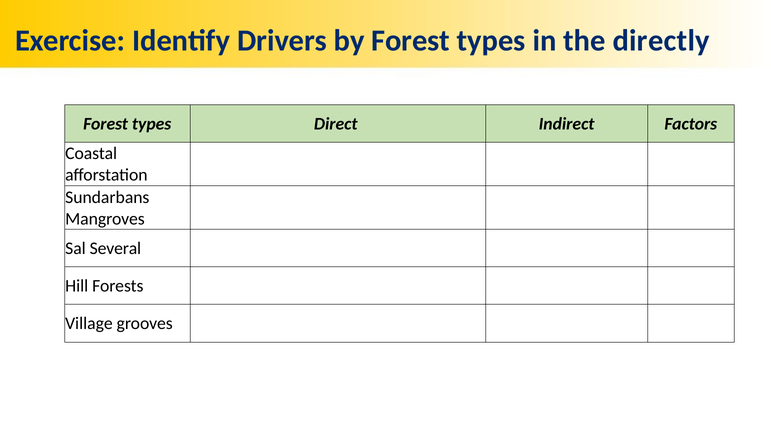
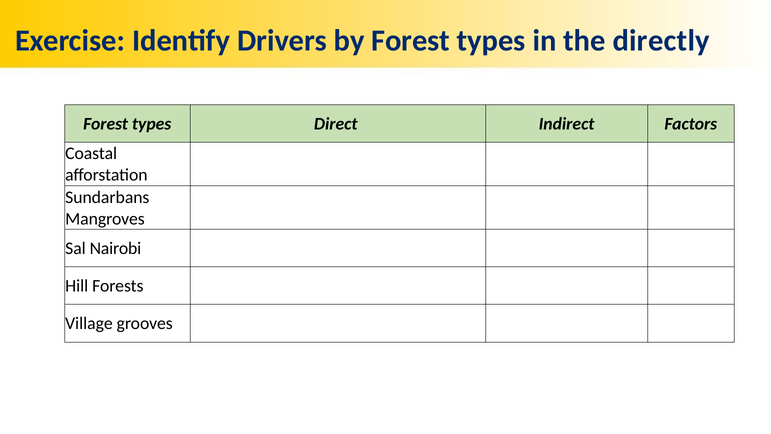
Several: Several -> Nairobi (115, 248)
